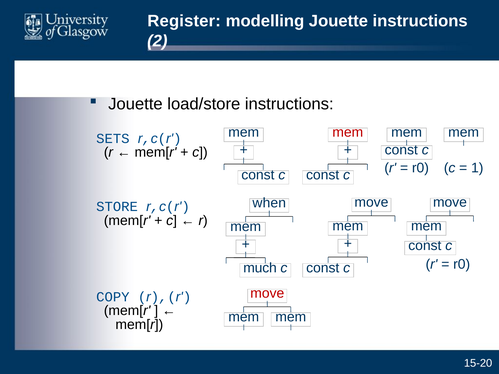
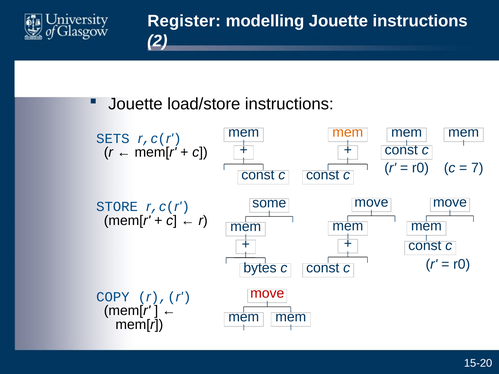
mem colour: red -> orange (348, 132)
1: 1 -> 7 (477, 168)
when: when -> some (269, 203)
much: much -> bytes (260, 268)
